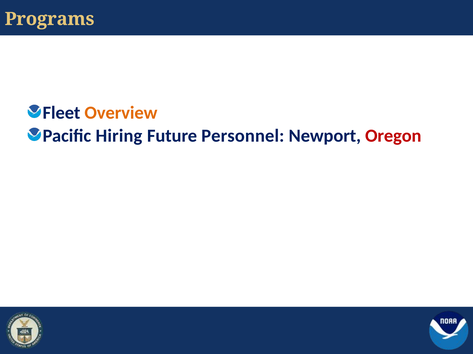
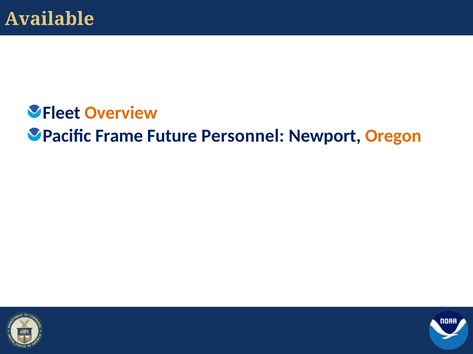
Programs: Programs -> Available (49, 19)
Hiring: Hiring -> Frame (119, 136)
Oregon colour: red -> orange (393, 136)
